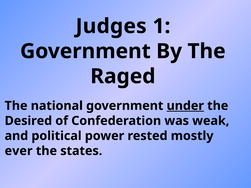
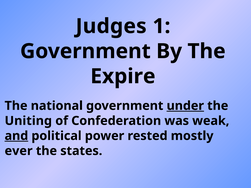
Raged: Raged -> Expire (123, 76)
Desired: Desired -> Uniting (28, 121)
and underline: none -> present (16, 136)
